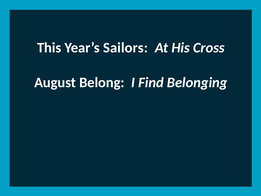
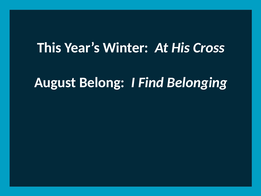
Sailors: Sailors -> Winter (126, 48)
